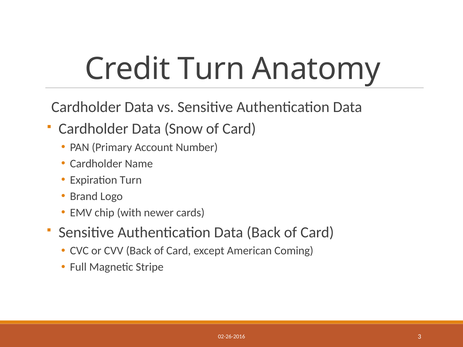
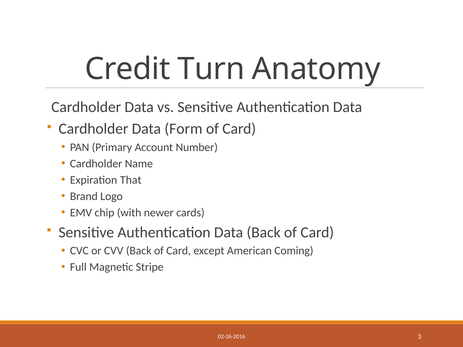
Snow: Snow -> Form (183, 129)
Expiration Turn: Turn -> That (131, 180)
